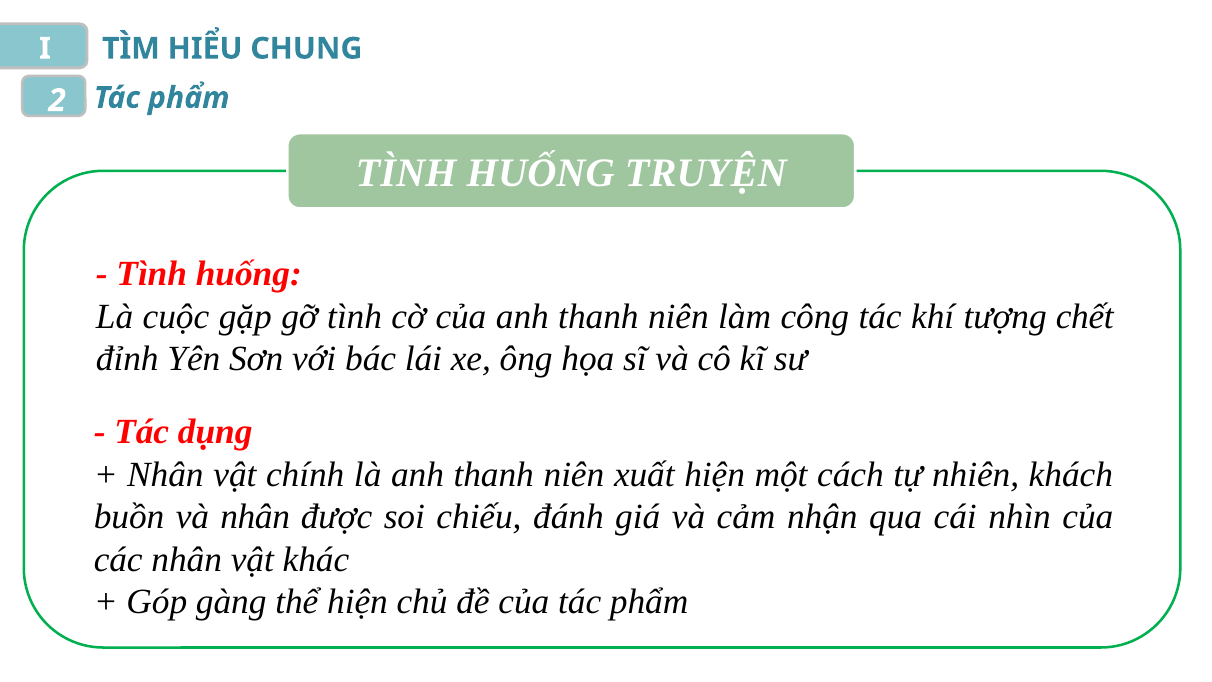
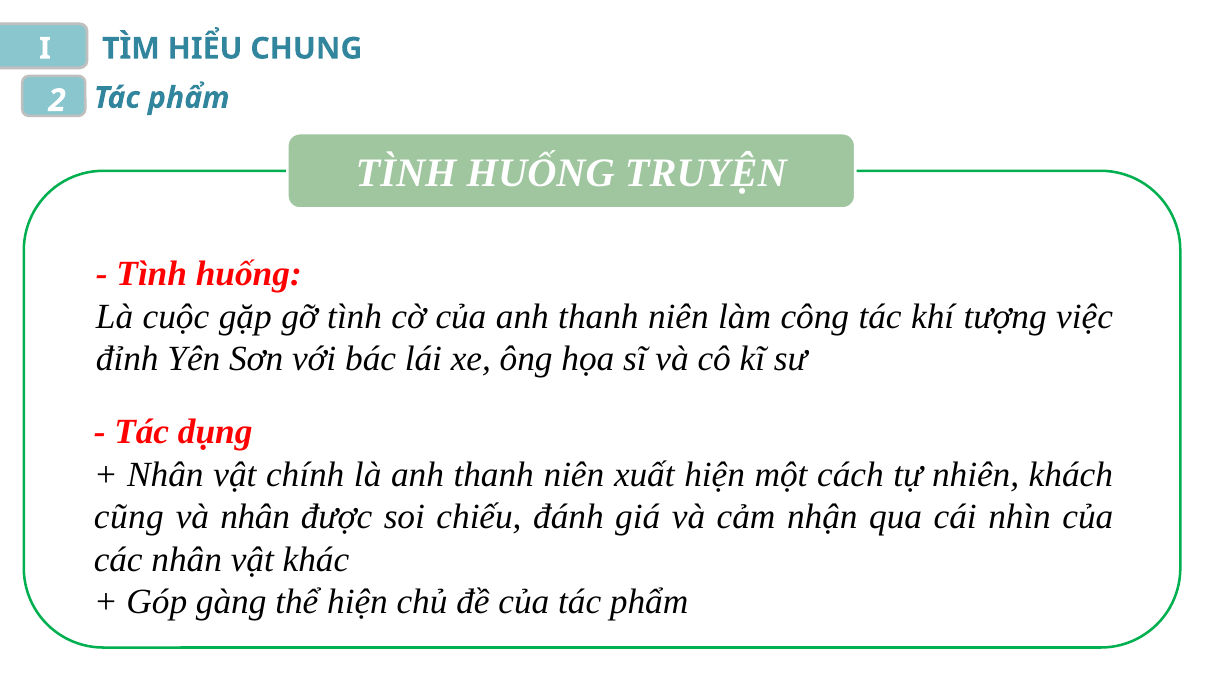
chết: chết -> việc (1085, 317)
buồn: buồn -> cũng (129, 517)
